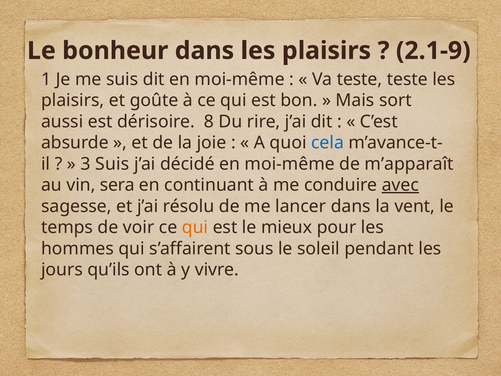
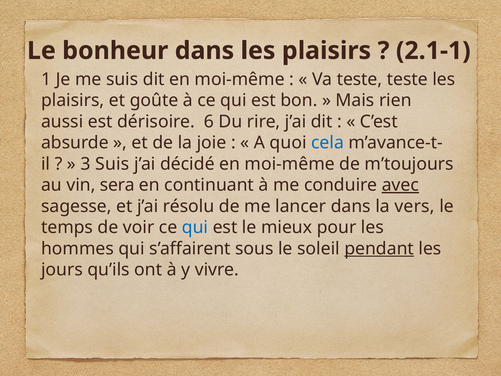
2.1-9: 2.1-9 -> 2.1-1 (433, 51)
sort: sort -> rien (395, 100)
8: 8 -> 6 (209, 122)
m’apparaît: m’apparaît -> m’toujours (409, 164)
vent: vent -> vers (414, 206)
qui colour: orange -> blue (195, 227)
pendant underline: none -> present (379, 248)
